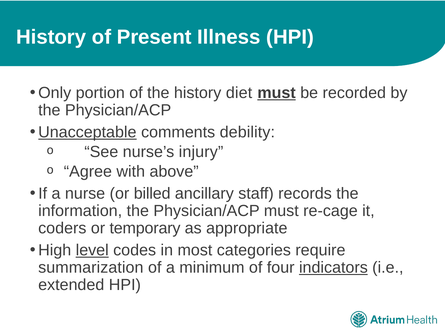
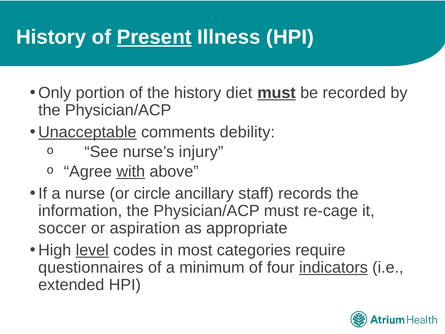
Present underline: none -> present (154, 37)
with underline: none -> present (131, 171)
billed: billed -> circle (152, 193)
coders: coders -> soccer (62, 228)
temporary: temporary -> aspiration (145, 228)
summarization: summarization -> questionnaires (91, 267)
